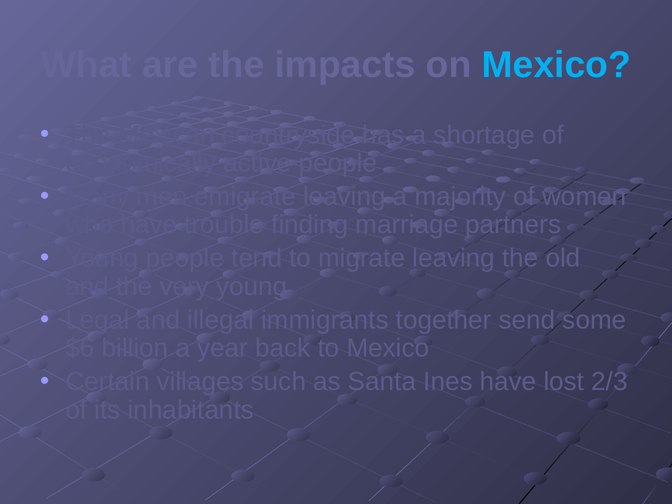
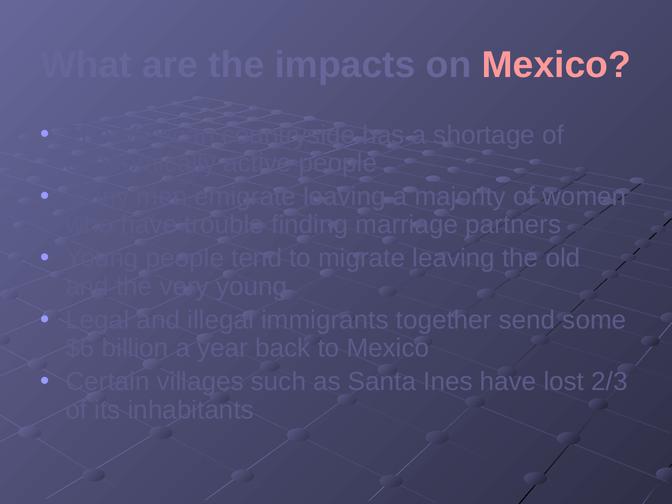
Mexico colour: light blue -> pink (556, 65)
